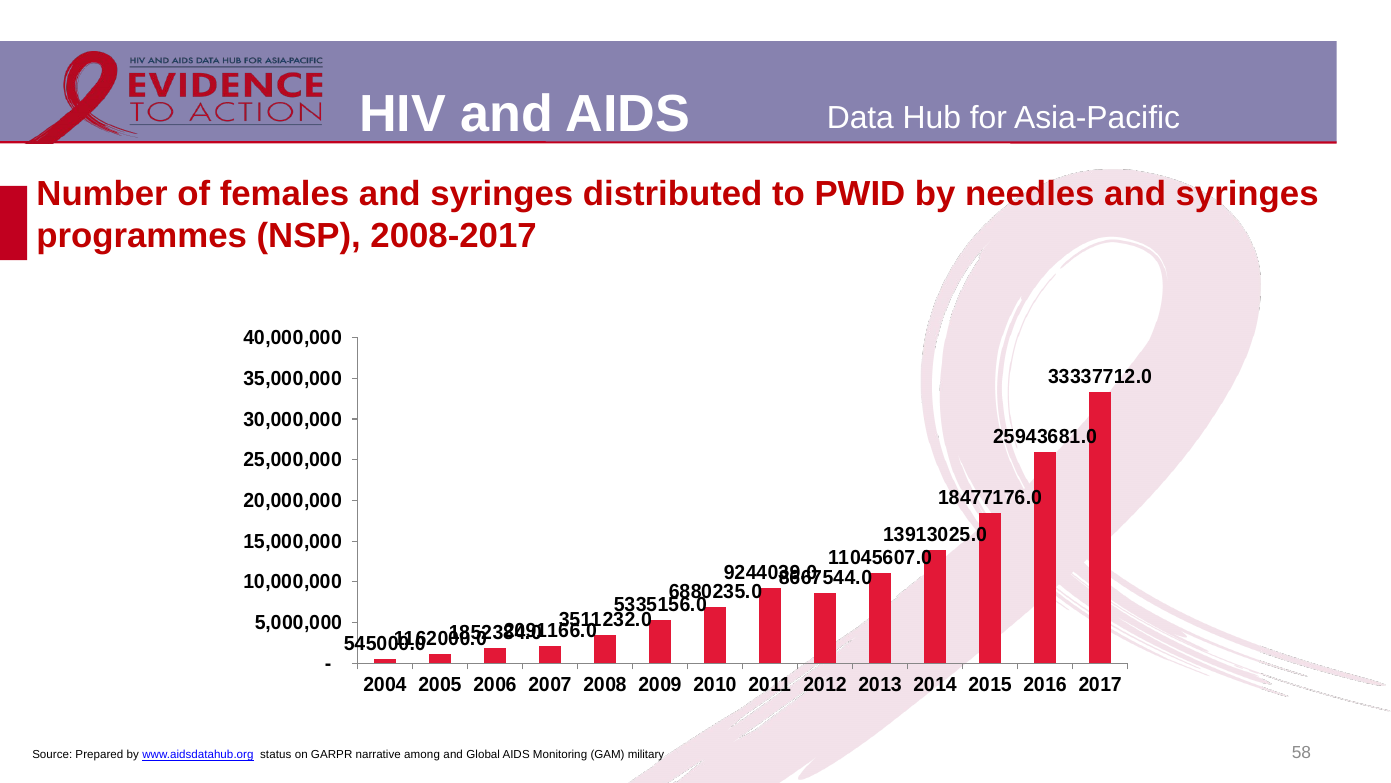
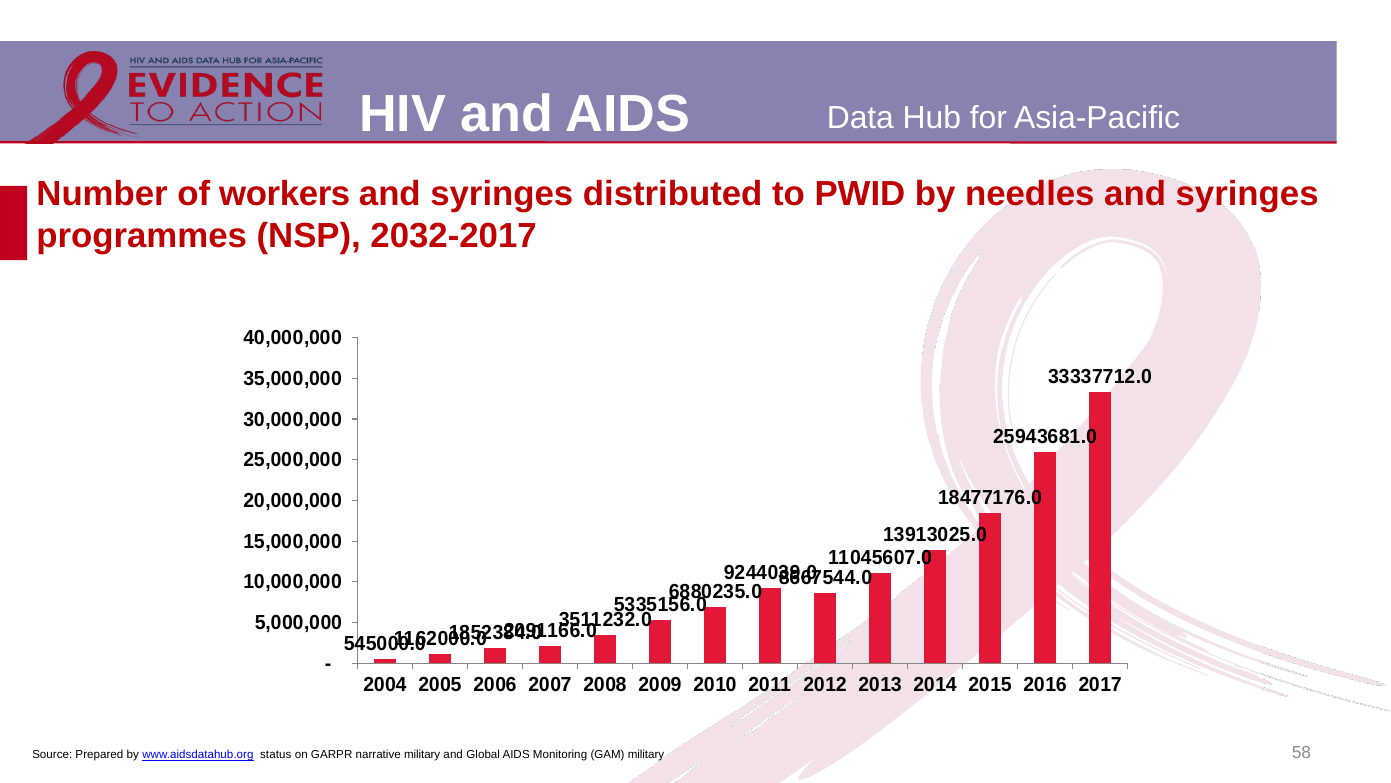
females: females -> workers (285, 194)
2008-2017: 2008-2017 -> 2032-2017 (454, 235)
narrative among: among -> military (422, 754)
